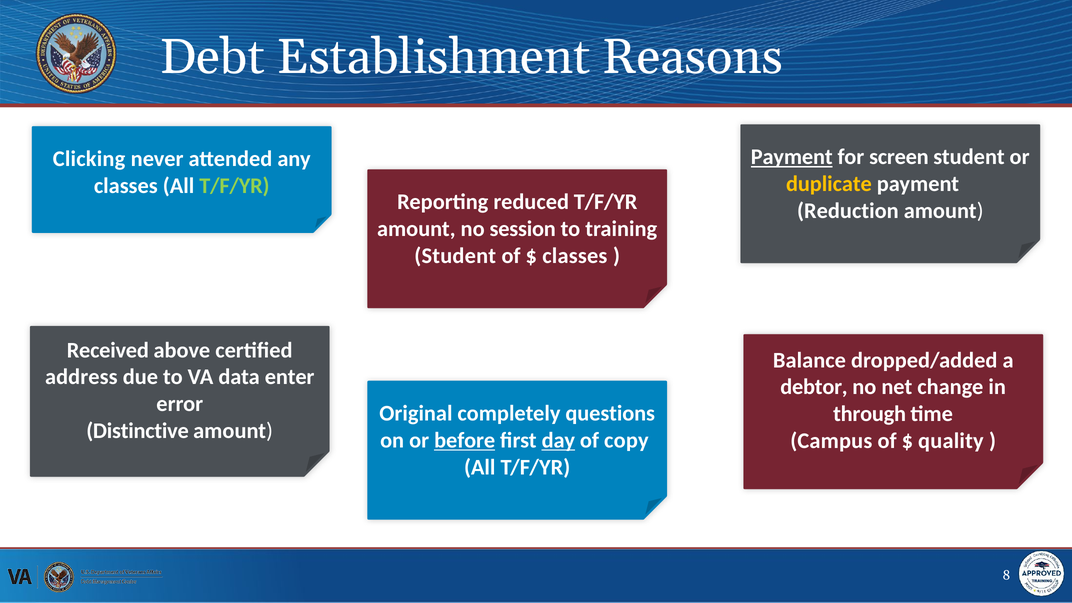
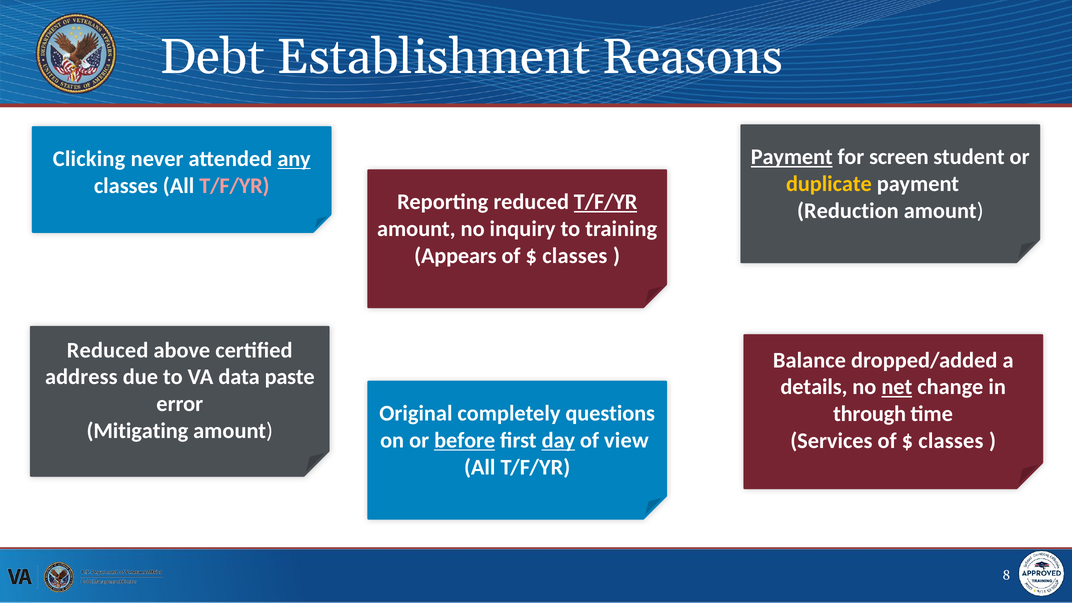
any underline: none -> present (294, 159)
T/F/YR colour: light green -> pink (234, 186)
T/F/YR underline: none -> present (606, 202)
session: session -> inquiry (523, 229)
Student: Student -> Appears (455, 256)
Received: Received -> Reduced (108, 350)
enter: enter -> paste (290, 377)
debtor: debtor -> details (814, 387)
net underline: none -> present (897, 387)
Distinctive: Distinctive -> Mitigating (137, 431)
copy: copy -> view (626, 440)
Campus: Campus -> Services (831, 441)
quality: quality -> classes (951, 441)
